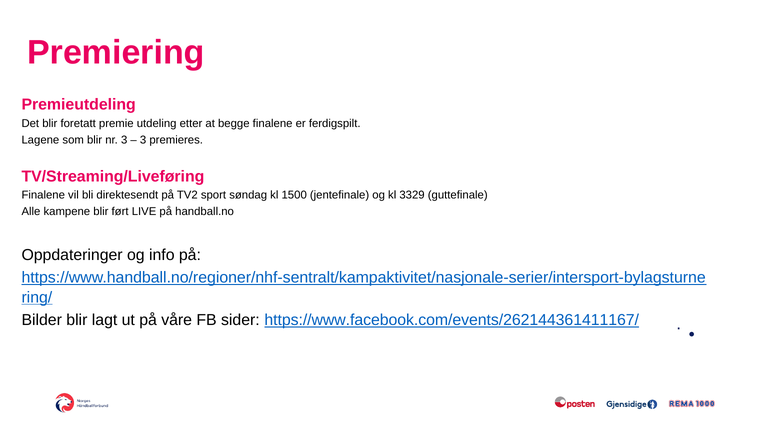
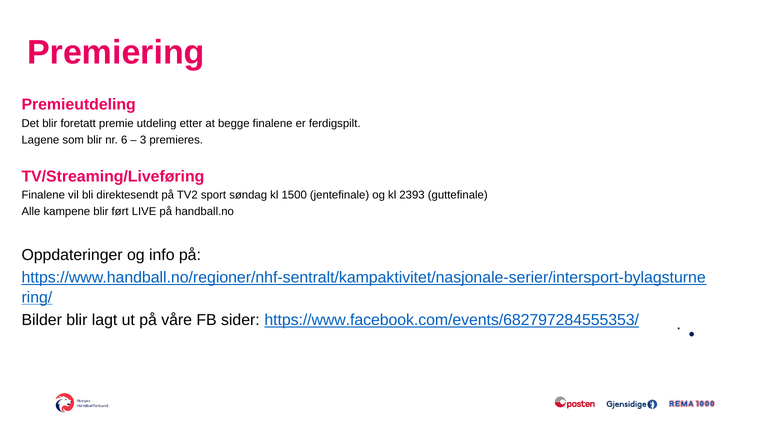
nr 3: 3 -> 6 (124, 140)
3329: 3329 -> 2393 (412, 195)
https://www.facebook.com/events/262144361411167/: https://www.facebook.com/events/262144361411167/ -> https://www.facebook.com/events/682797284555353/ (452, 320)
